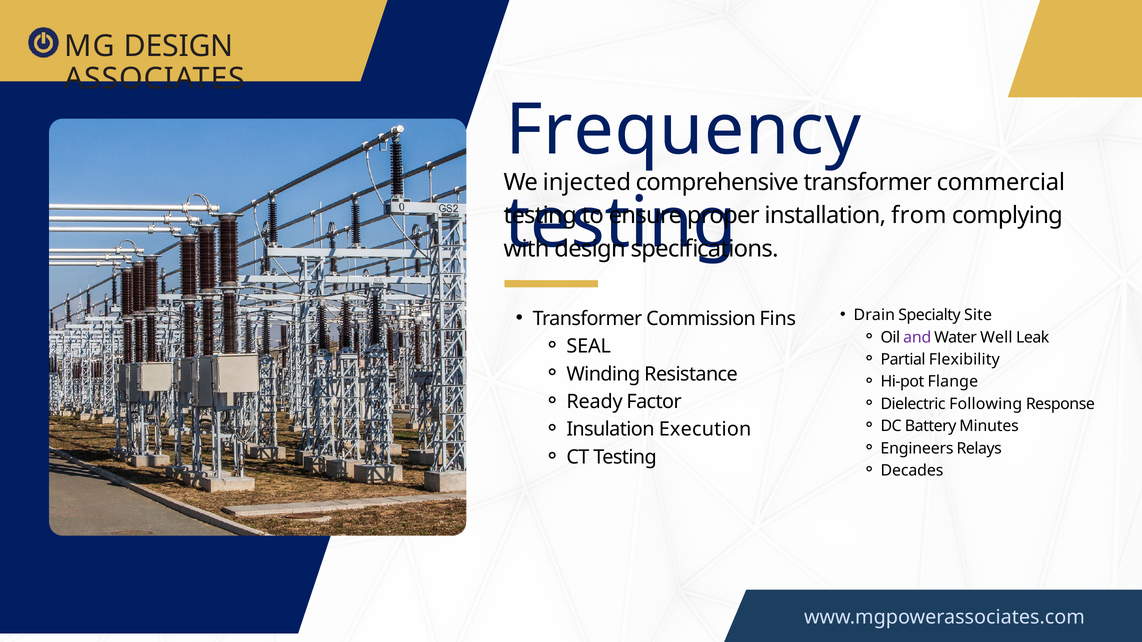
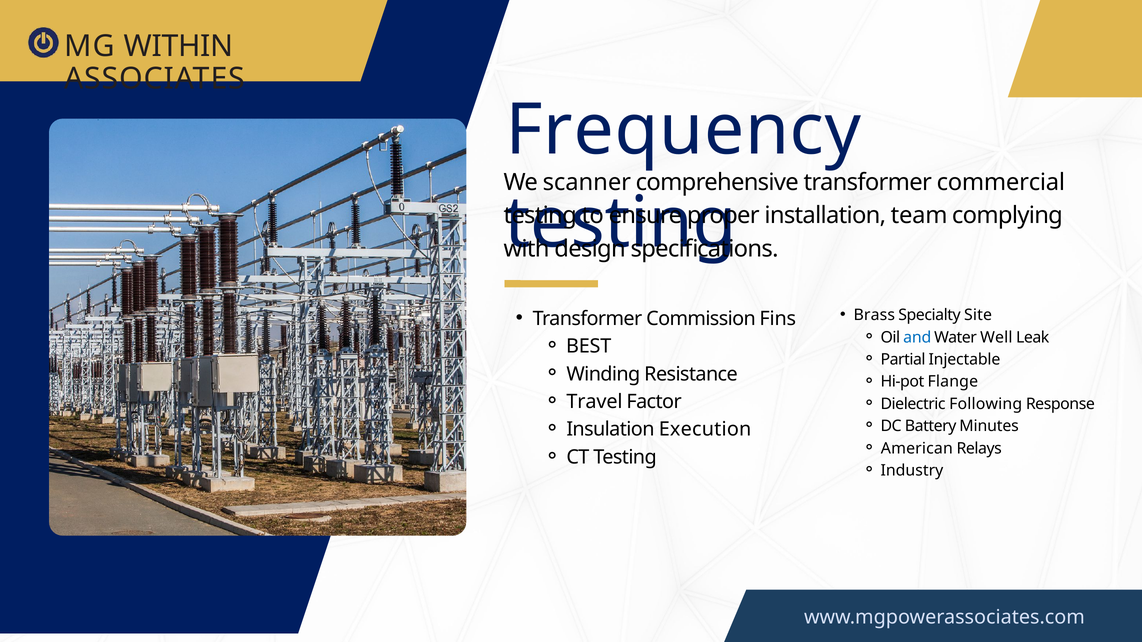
MG DESIGN: DESIGN -> WITHIN (179, 46)
injected: injected -> scanner (587, 182)
from: from -> team (919, 216)
Drain: Drain -> Brass (874, 315)
and colour: purple -> blue (917, 337)
SEAL: SEAL -> BEST (589, 346)
Flexibility: Flexibility -> Injectable (964, 360)
Ready: Ready -> Travel (595, 402)
Engineers: Engineers -> American (917, 449)
Decades: Decades -> Industry (912, 471)
